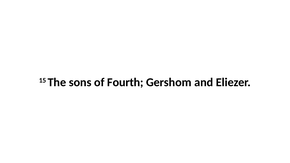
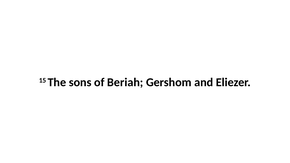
Fourth: Fourth -> Beriah (125, 82)
